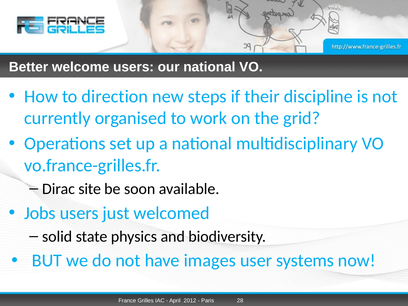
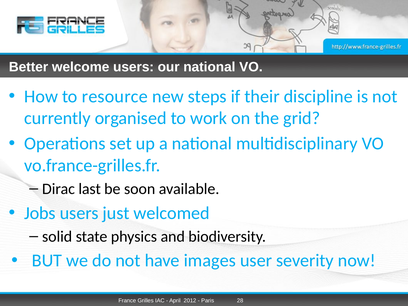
direction: direction -> resource (115, 96)
site: site -> last (90, 189)
systems: systems -> severity (305, 261)
